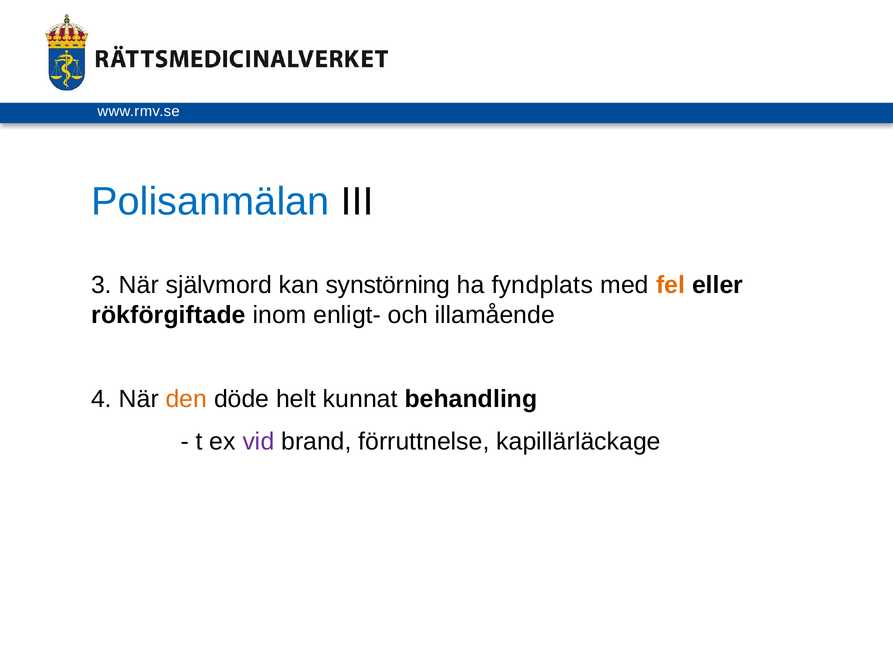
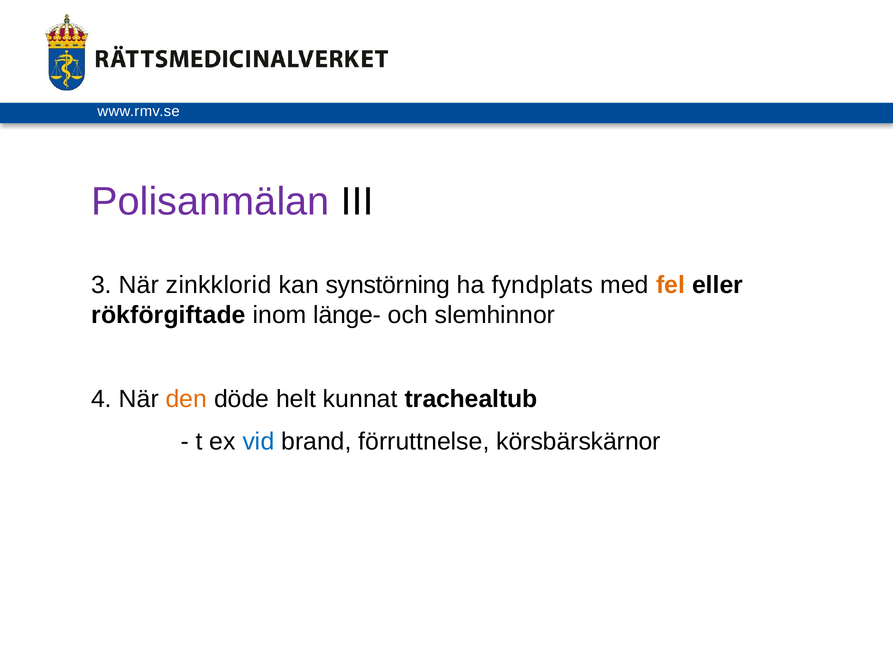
Polisanmälan colour: blue -> purple (210, 201)
självmord: självmord -> zinkklorid (219, 285)
enligt-: enligt- -> länge- (347, 315)
illamående: illamående -> slemhinnor (495, 315)
behandling: behandling -> trachealtub (471, 399)
vid colour: purple -> blue (258, 441)
kapillärläckage: kapillärläckage -> körsbärskärnor (579, 441)
